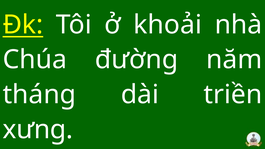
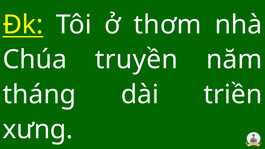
khoải: khoải -> thơm (167, 25)
đường: đường -> truyền (136, 60)
